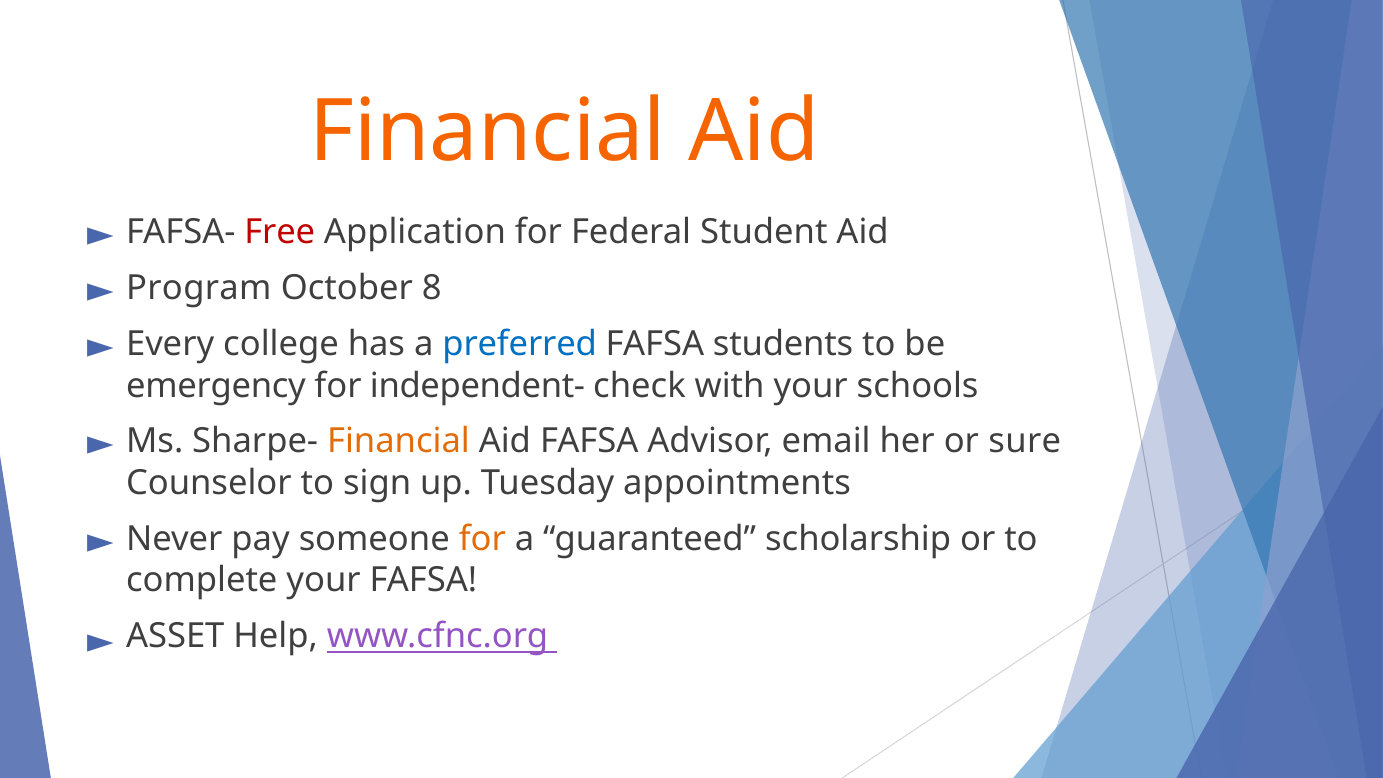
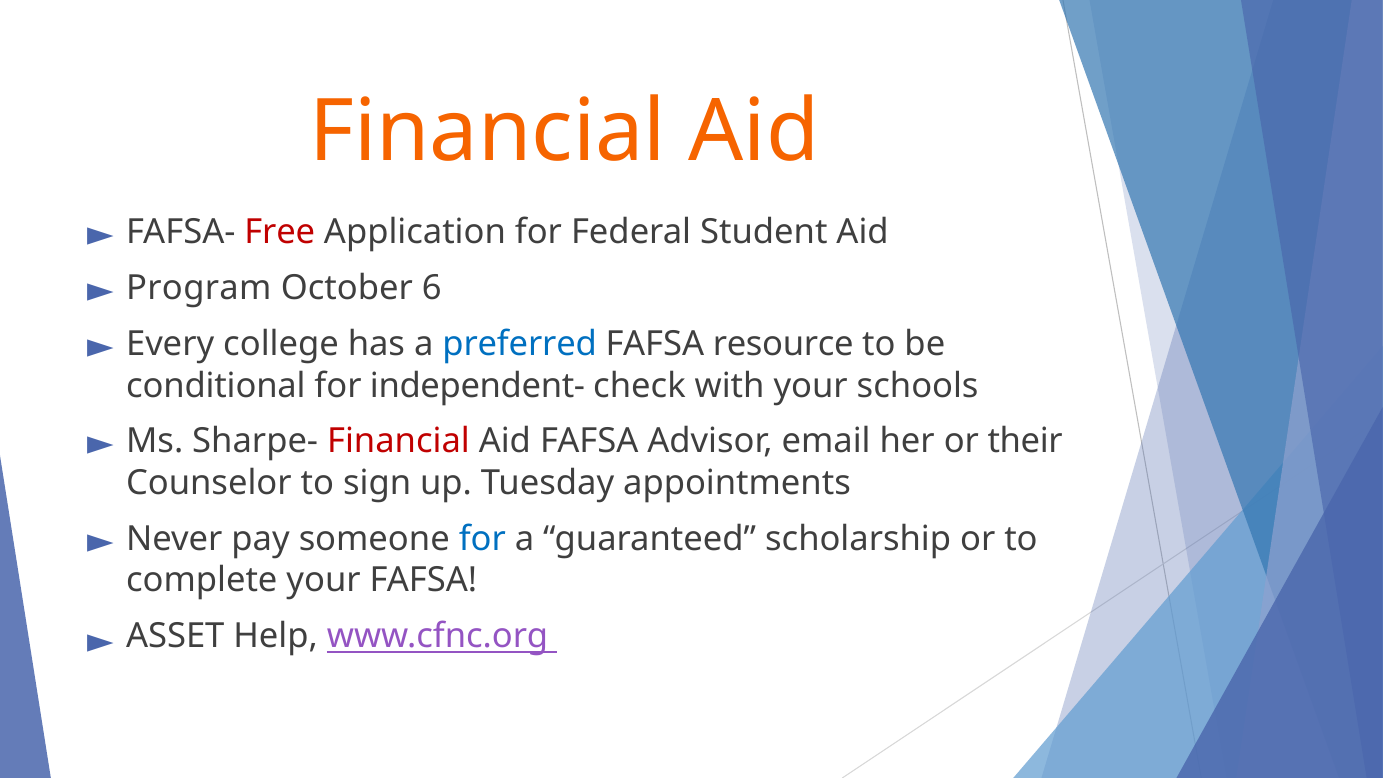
8: 8 -> 6 (432, 288)
students: students -> resource (783, 344)
emergency: emergency -> conditional (216, 386)
Financial colour: orange -> red (398, 442)
sure: sure -> their (1025, 442)
for colour: orange -> blue (482, 539)
